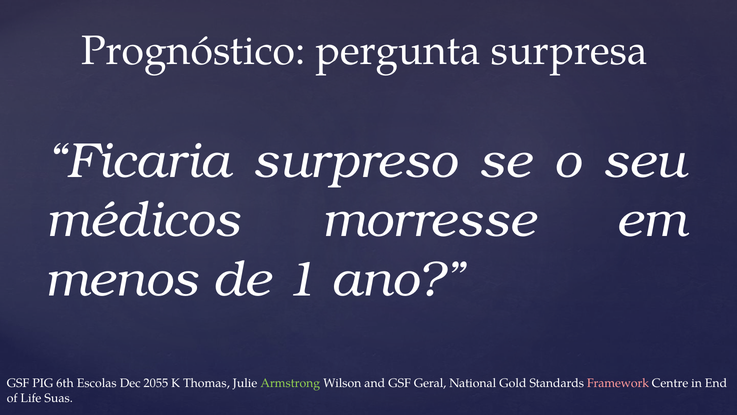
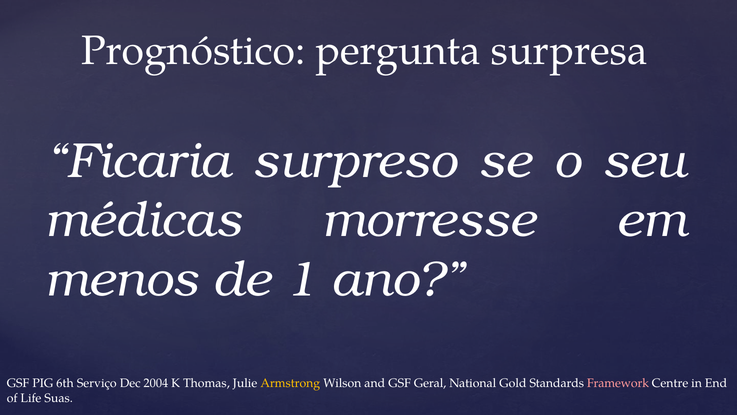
médicos: médicos -> médicas (143, 220)
Escolas: Escolas -> Serviço (97, 383)
2055: 2055 -> 2004 (156, 383)
Armstrong colour: light green -> yellow (290, 383)
